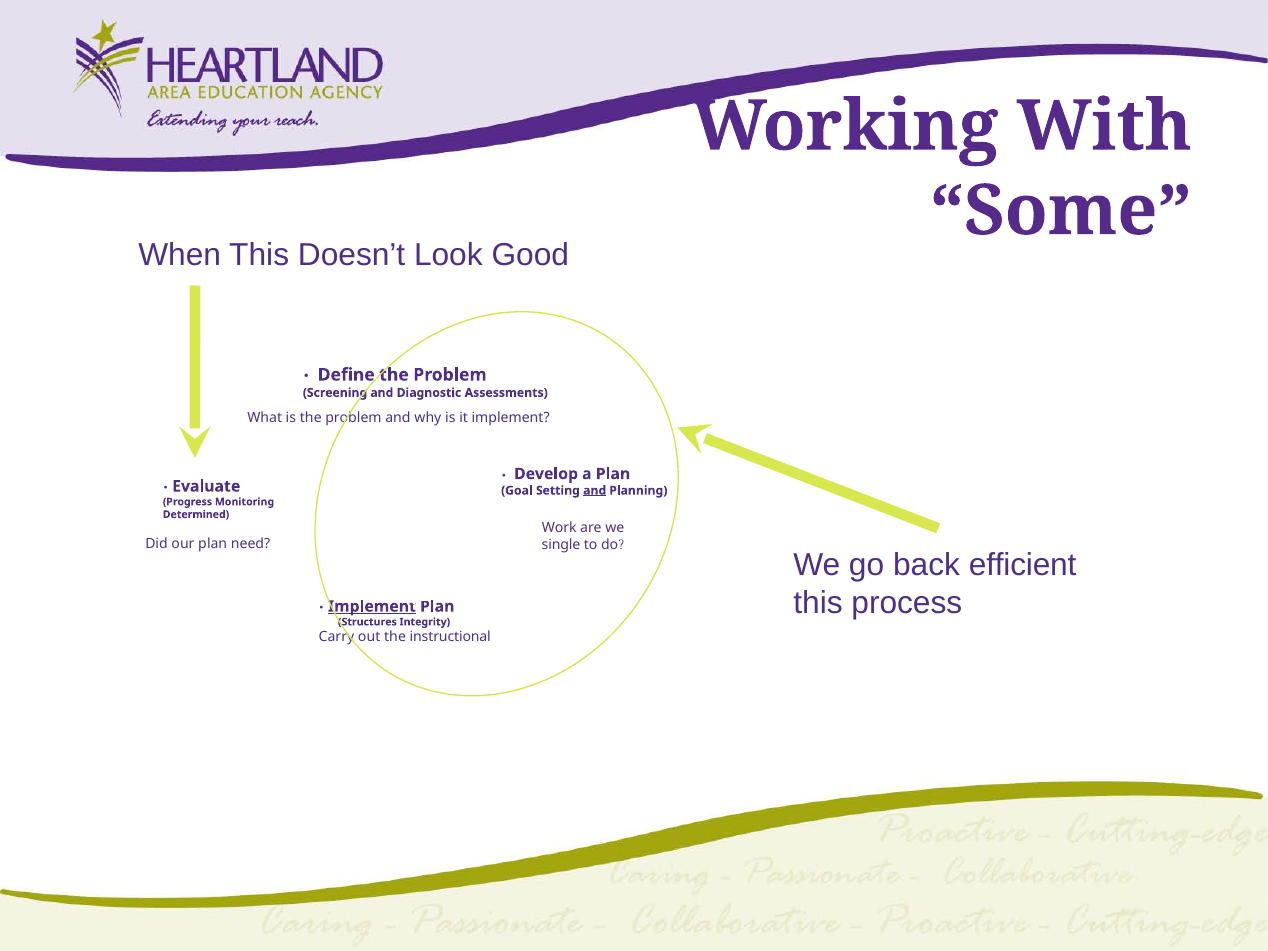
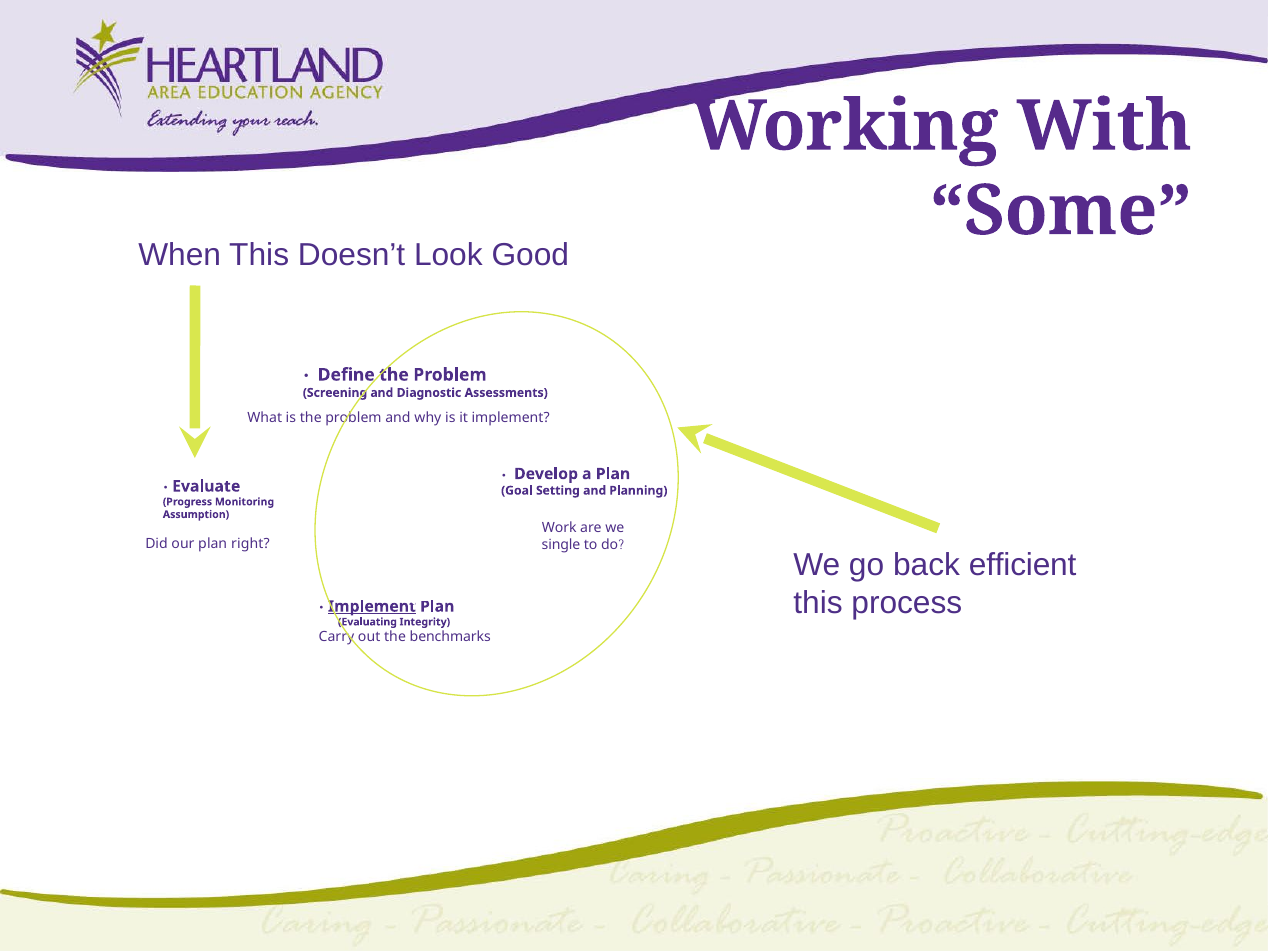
and underline: present -> none (595, 491)
Determined: Determined -> Assumption (196, 514)
need: need -> right (250, 544)
Structures: Structures -> Evaluating (367, 622)
instructional: instructional -> benchmarks (450, 637)
